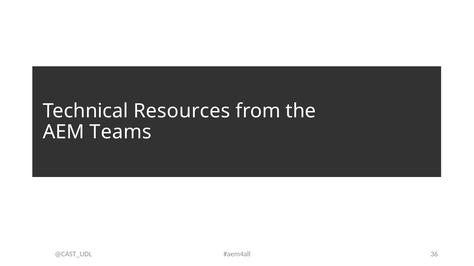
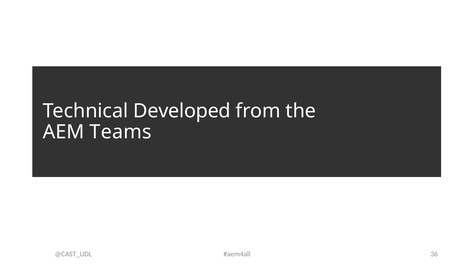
Resources: Resources -> Developed (182, 111)
